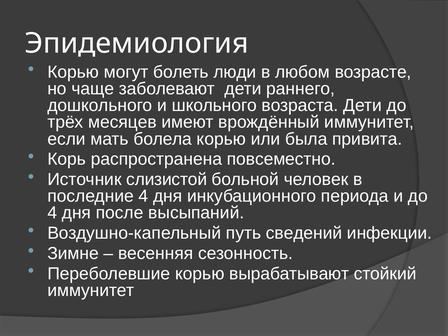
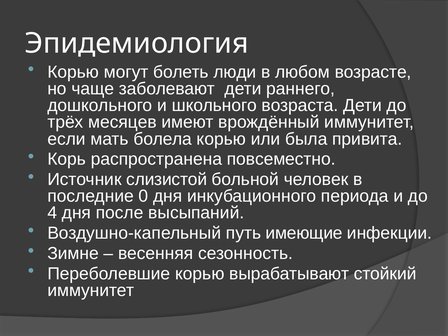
последние 4: 4 -> 0 (143, 196)
сведений: сведений -> имеющие (304, 233)
